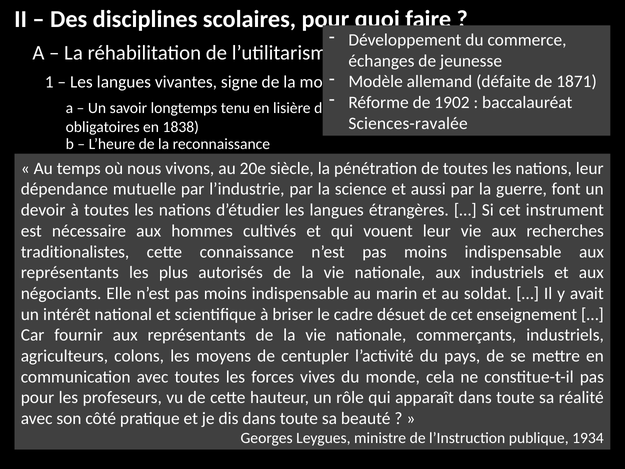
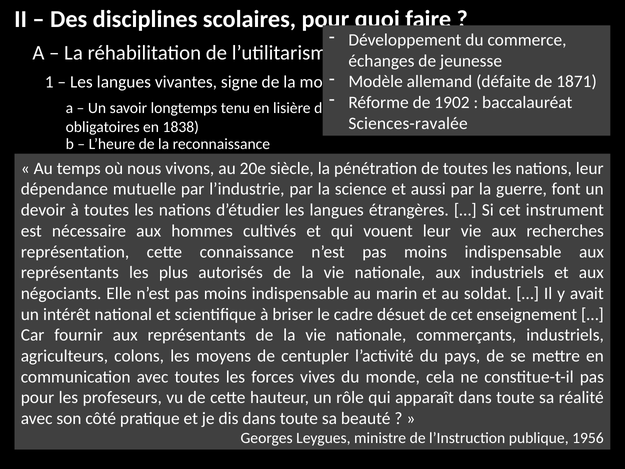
traditionalistes: traditionalistes -> représentation (75, 252)
1934: 1934 -> 1956 (588, 438)
